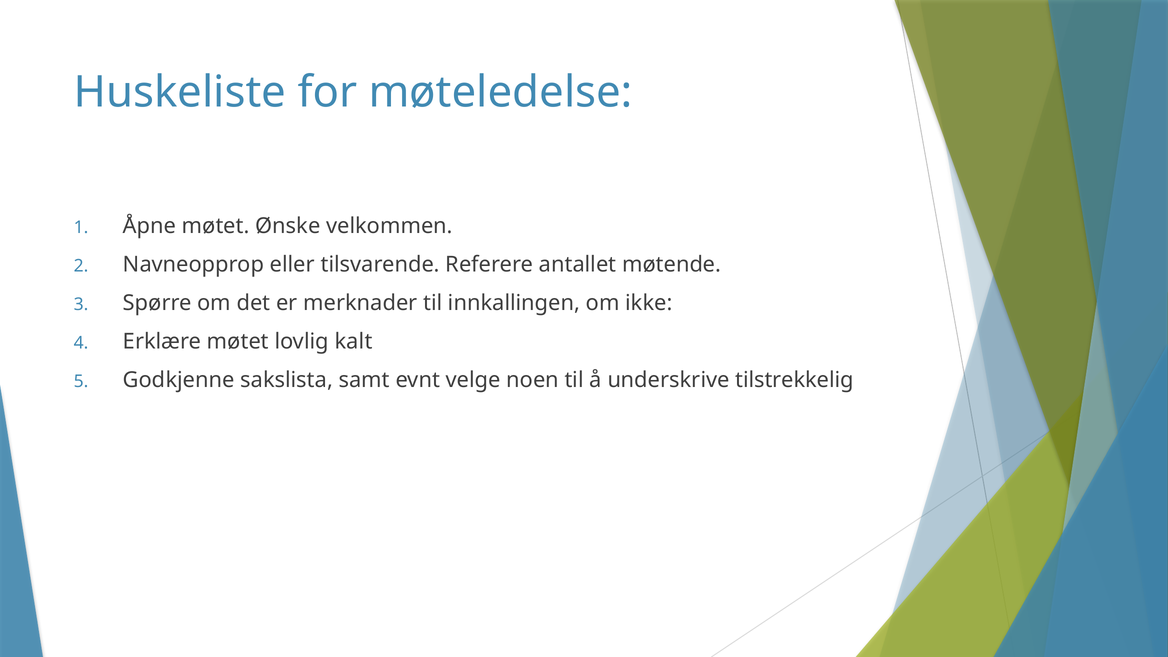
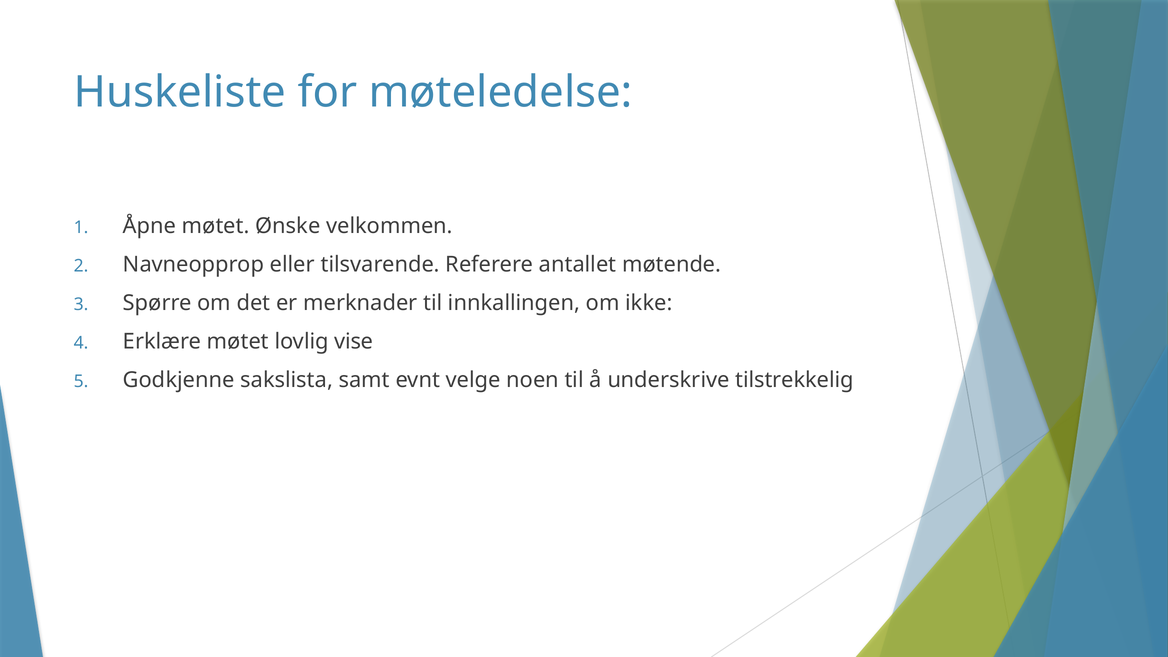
kalt: kalt -> vise (354, 341)
